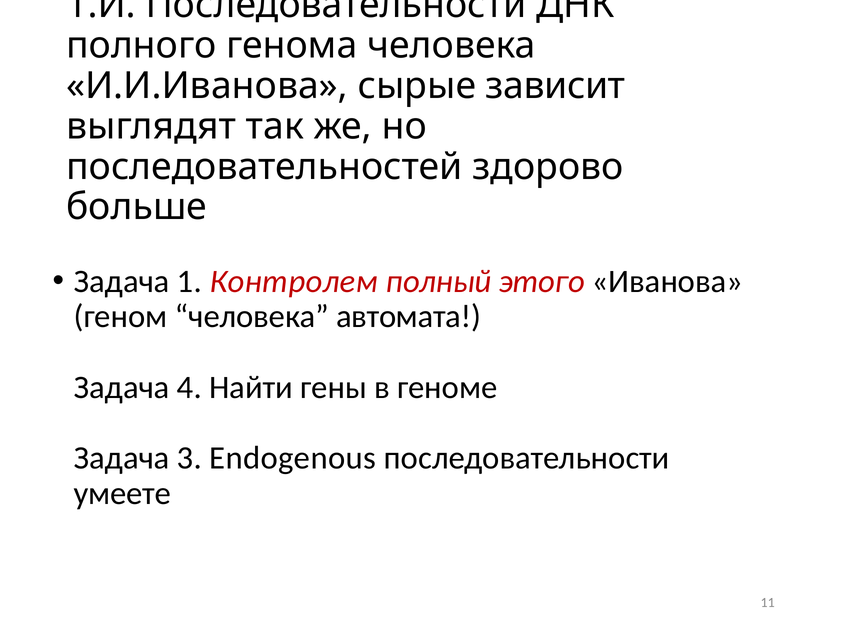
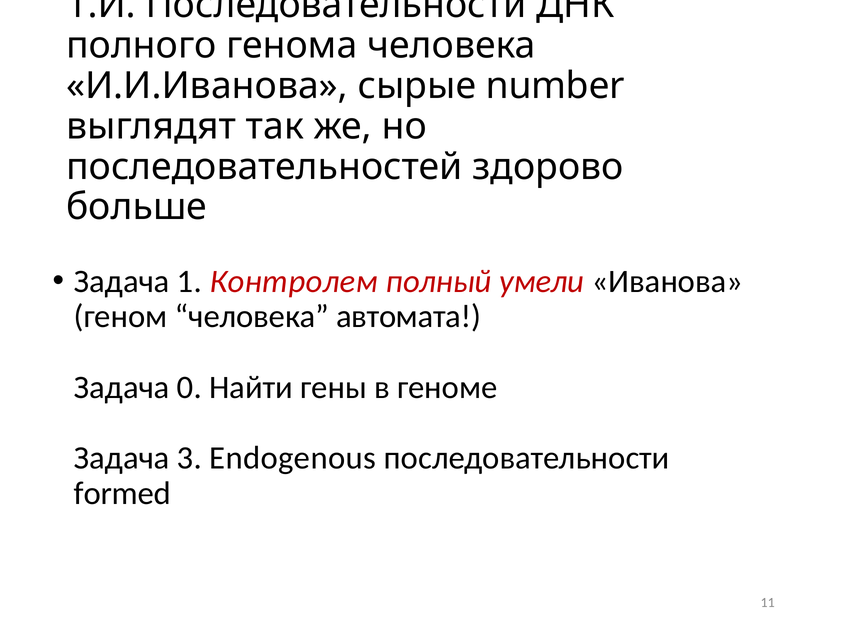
зависит: зависит -> number (555, 86)
этого: этого -> умели (542, 281)
4: 4 -> 0 (189, 387)
умеете: умеете -> formed (122, 493)
